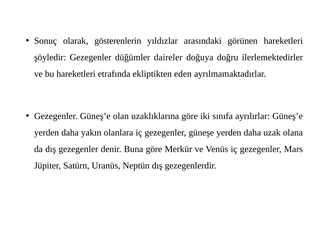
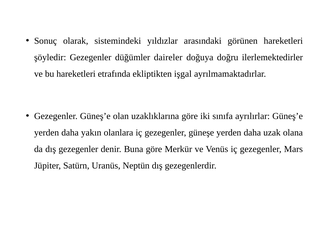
gösterenlerin: gösterenlerin -> sistemindeki (118, 41)
eden: eden -> işgal (183, 74)
